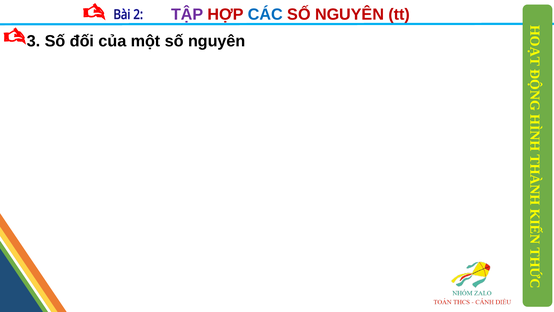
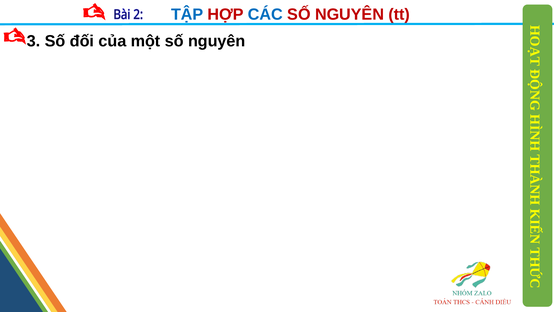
TẬP colour: purple -> blue (187, 14)
